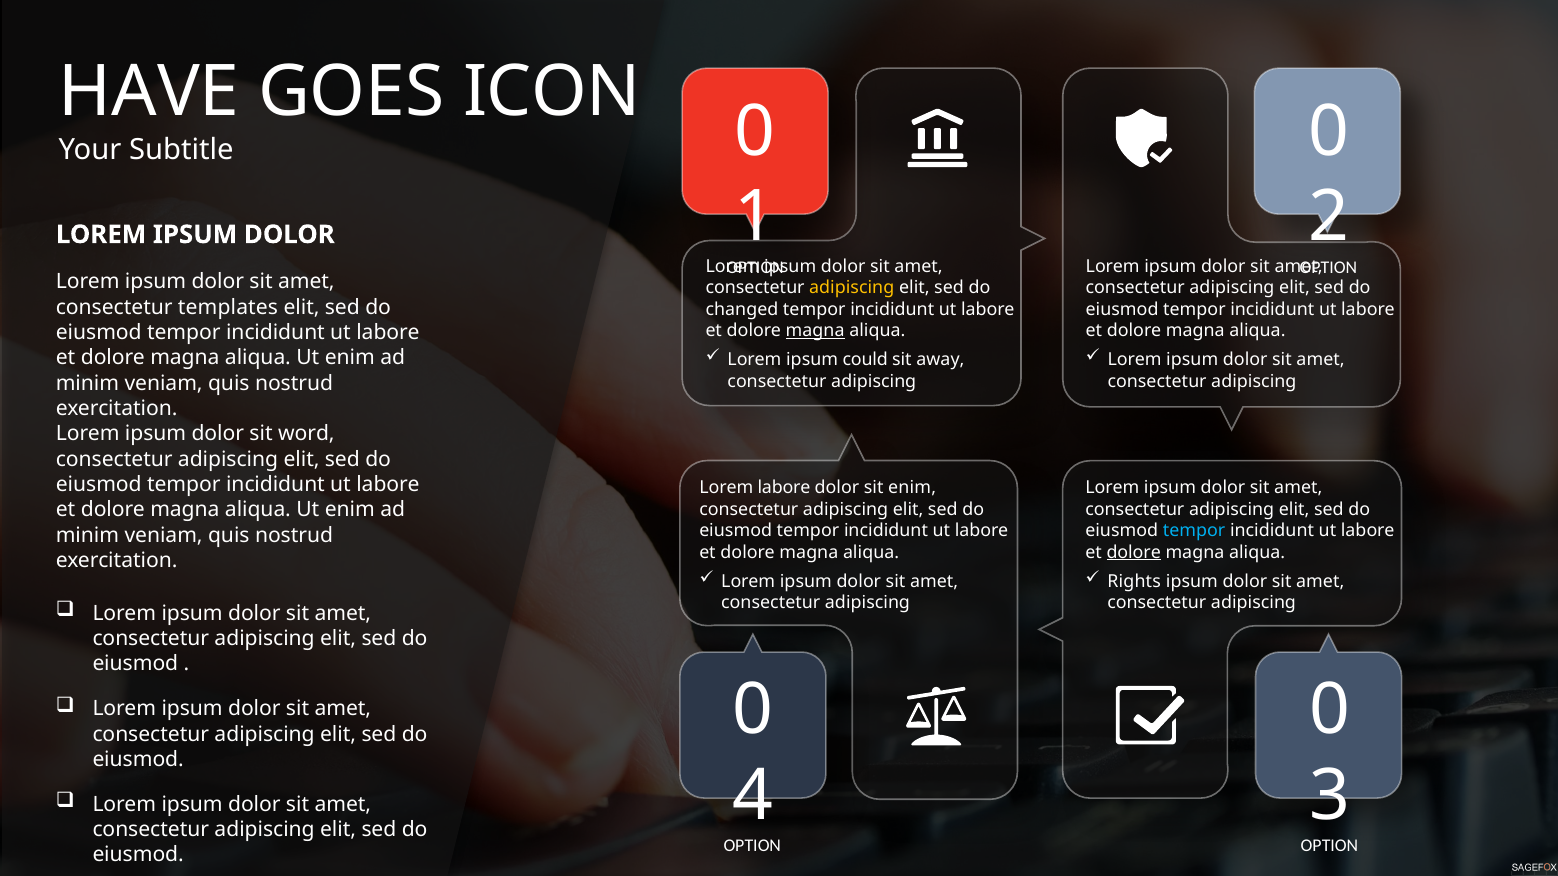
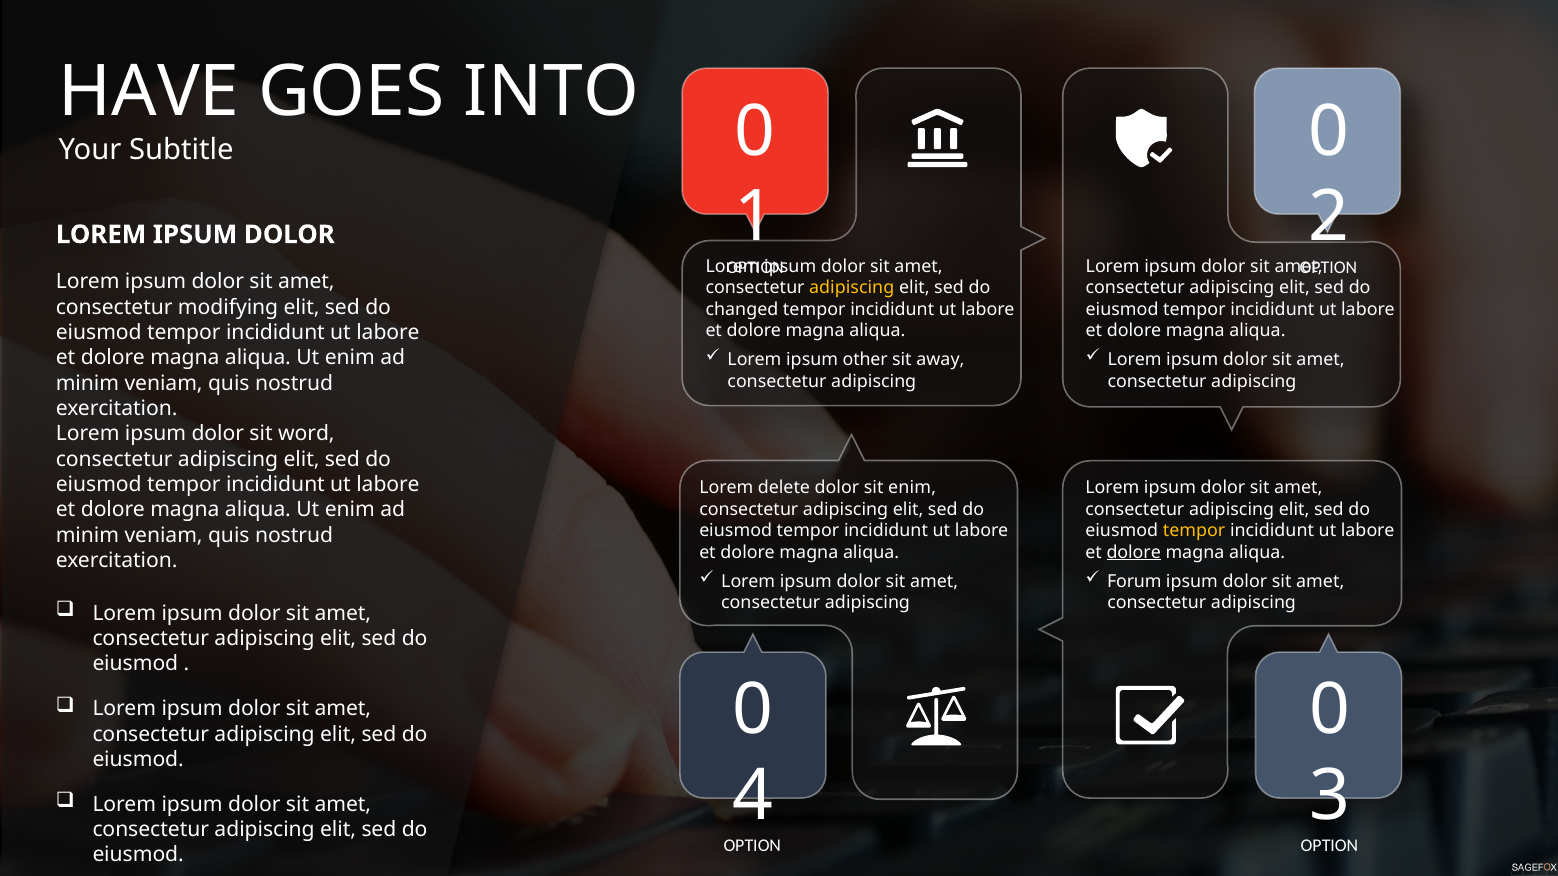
ICON: ICON -> INTO (551, 92)
templates: templates -> modifying (228, 307)
magna underline: present -> none (815, 331)
could: could -> other (865, 360)
Lorem labore: labore -> delete (784, 488)
tempor colour: light blue -> yellow (1194, 531)
Rights: Rights -> Forum (1134, 582)
